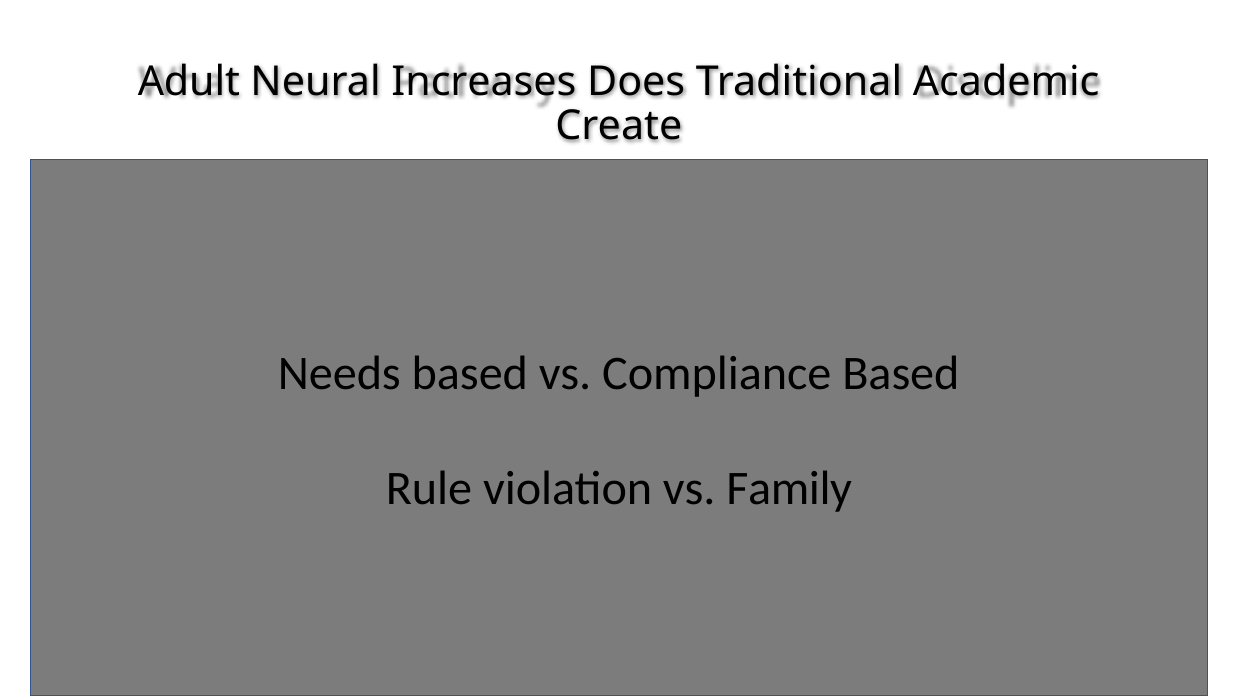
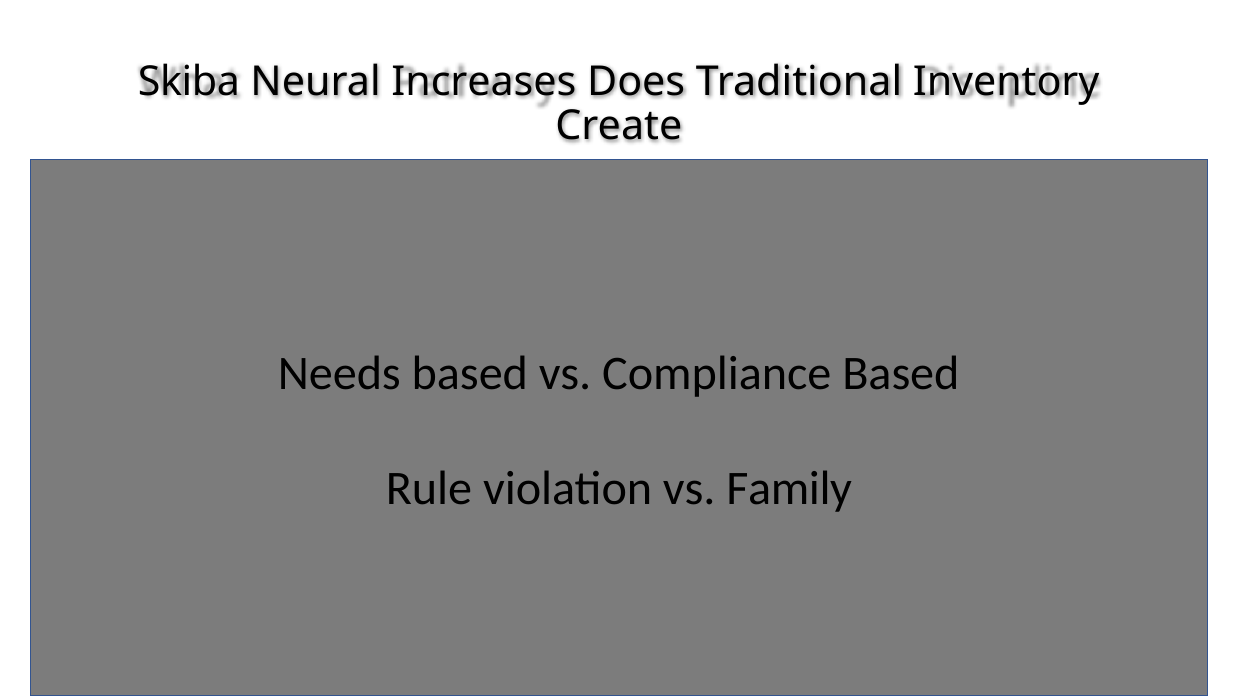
Adult: Adult -> Skiba (189, 82)
Academic: Academic -> Inventory (1006, 82)
